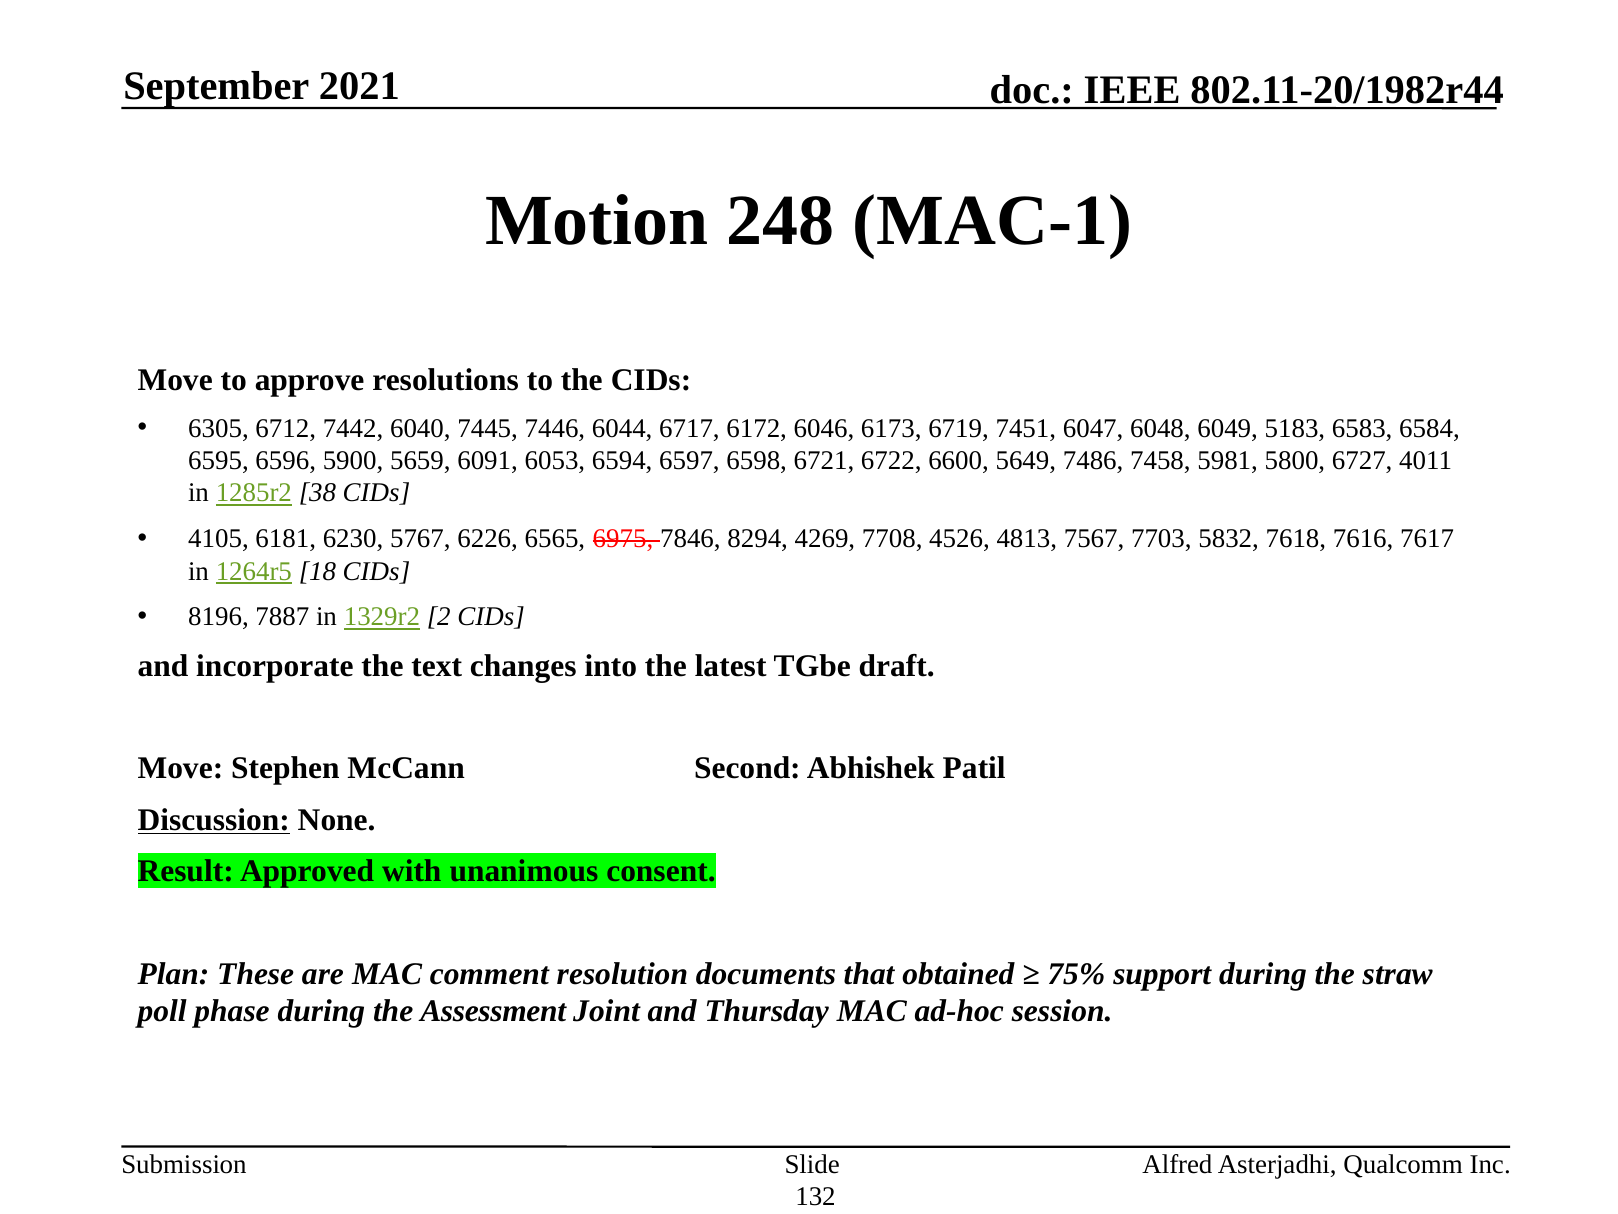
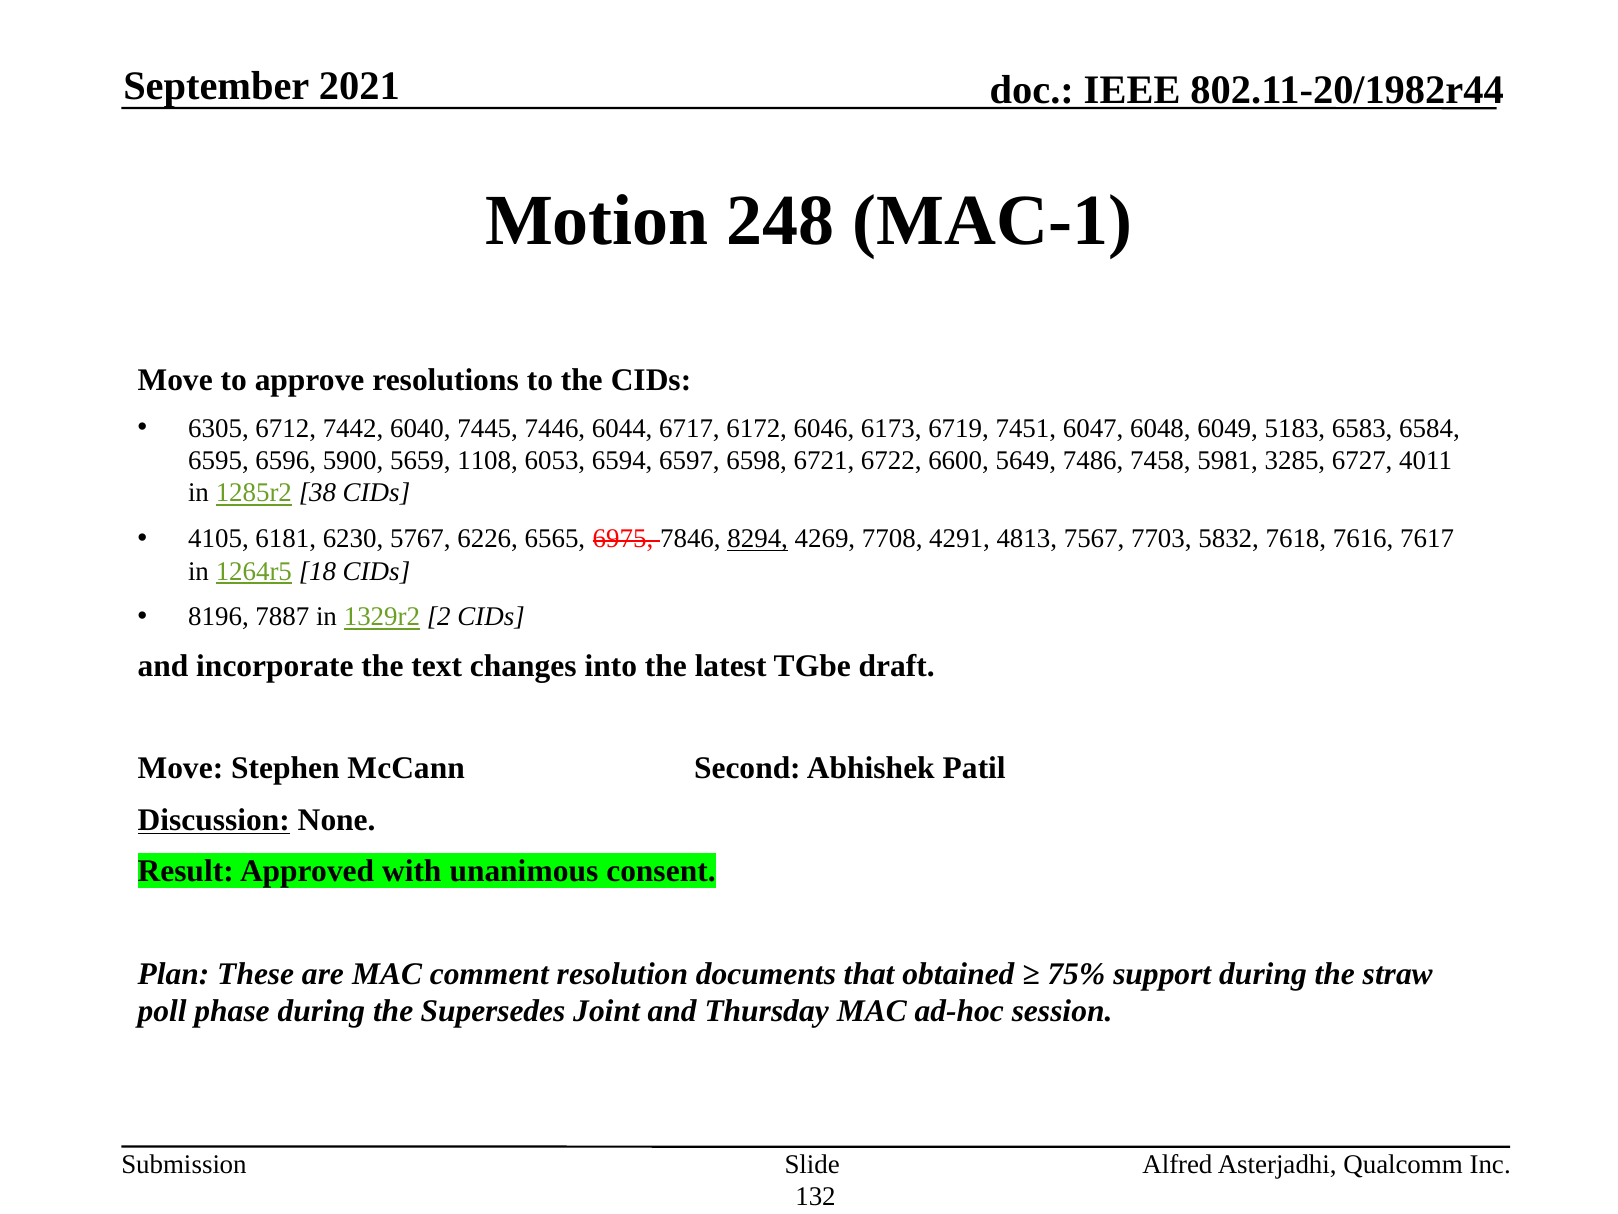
6091: 6091 -> 1108 (488, 460)
5800: 5800 -> 3285 (1295, 460)
8294 underline: none -> present (758, 539)
4526: 4526 -> 4291 (960, 539)
Assessment: Assessment -> Supersedes (493, 1011)
